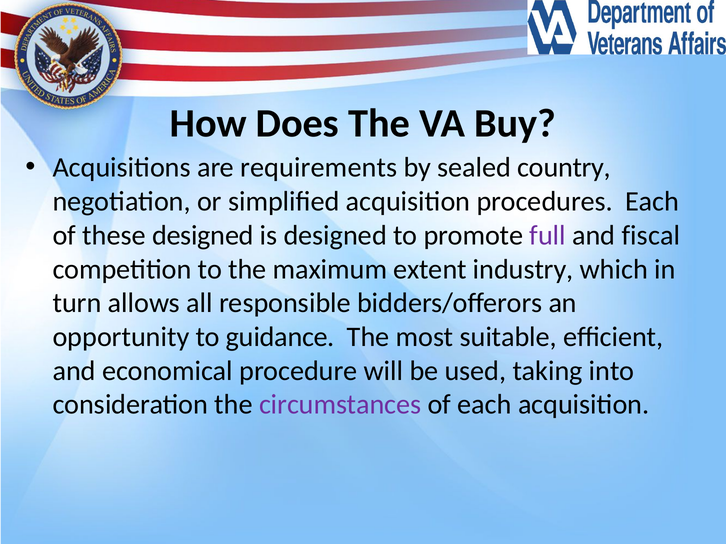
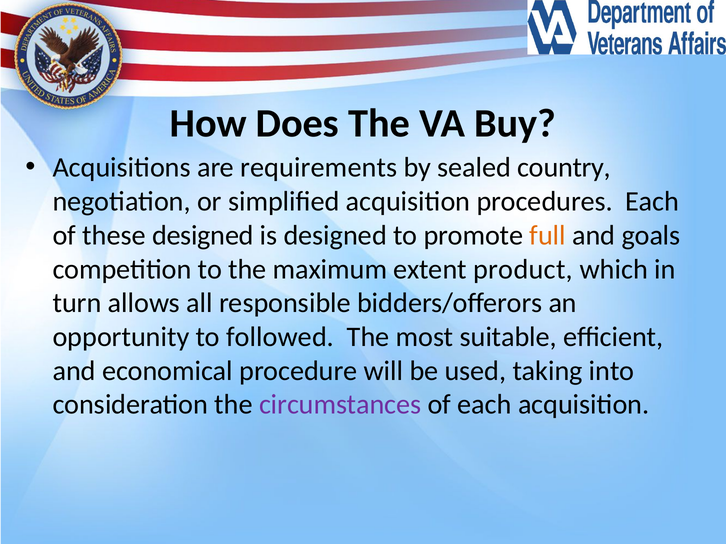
full colour: purple -> orange (548, 236)
fiscal: fiscal -> goals (651, 236)
industry: industry -> product (523, 269)
guidance: guidance -> followed (280, 337)
